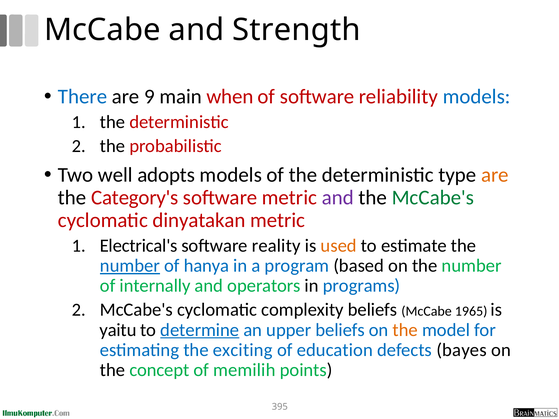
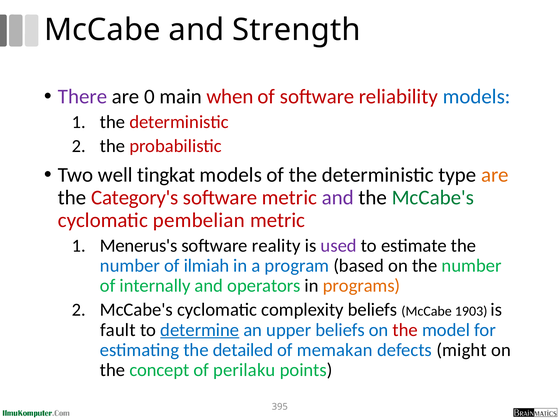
There colour: blue -> purple (83, 97)
9: 9 -> 0 (149, 97)
adopts: adopts -> tingkat (166, 175)
dinyatakan: dinyatakan -> pembelian (199, 220)
Electrical's: Electrical's -> Menerus's (139, 246)
used colour: orange -> purple (339, 246)
number underline: present -> none (130, 266)
hanya: hanya -> ilmiah (206, 266)
programs colour: blue -> orange (362, 286)
1965: 1965 -> 1903 (471, 311)
yaitu: yaitu -> fault (118, 330)
the colour: orange -> red (405, 330)
exciting: exciting -> detailed (243, 350)
education: education -> memakan (335, 350)
bayes: bayes -> might (462, 350)
memilih: memilih -> perilaku (244, 370)
